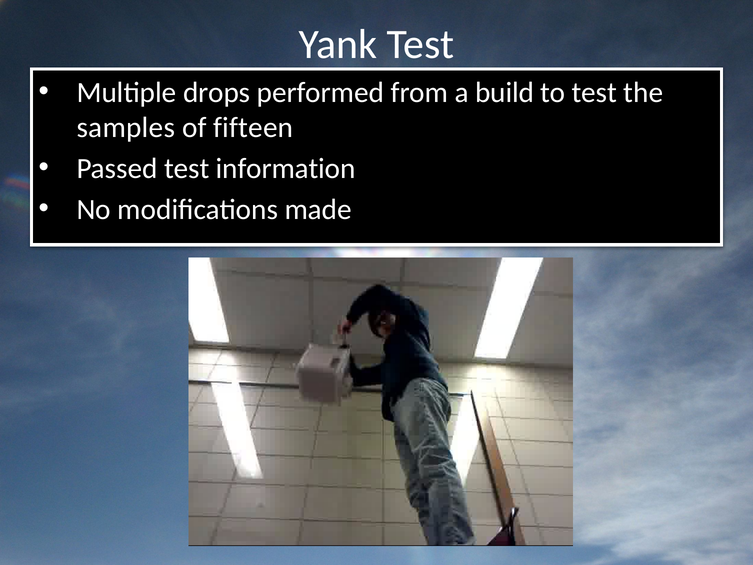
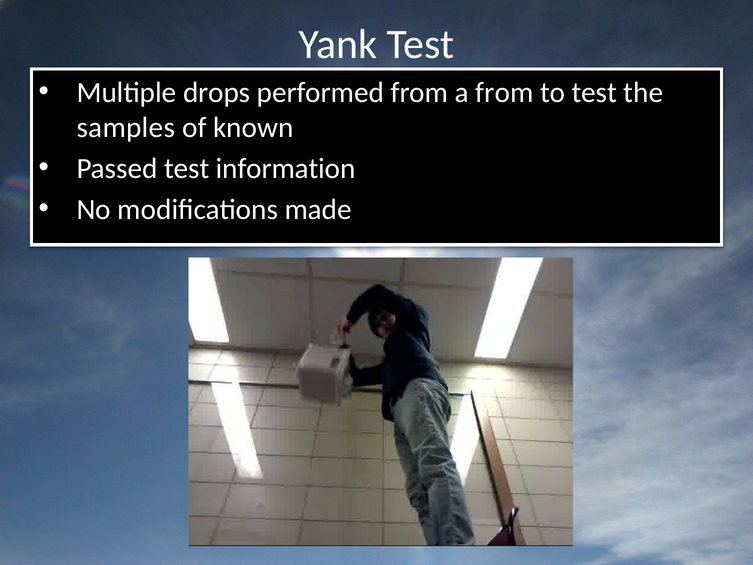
a build: build -> from (504, 92)
fifteen: fifteen -> known (253, 127)
